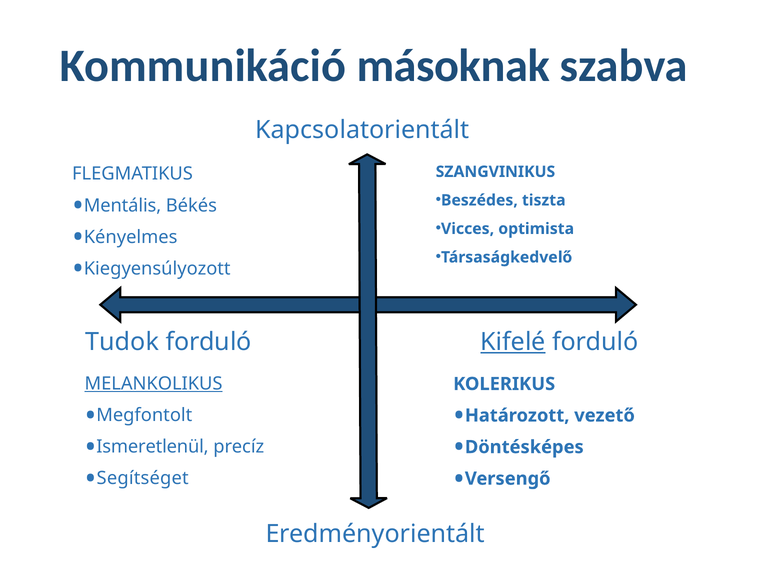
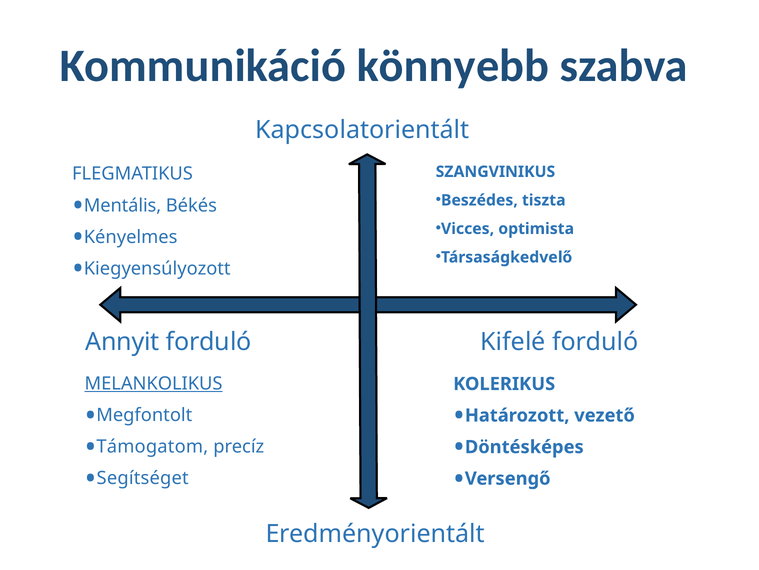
másoknak: másoknak -> könnyebb (453, 66)
Tudok: Tudok -> Annyit (122, 341)
Kifelé underline: present -> none (513, 341)
Ismeretlenül: Ismeretlenül -> Támogatom (152, 446)
